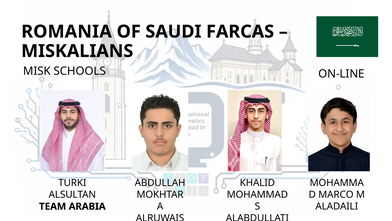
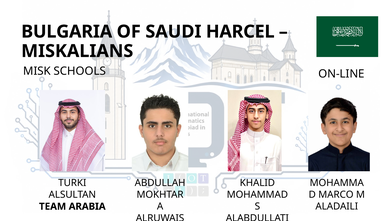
ROMANIA: ROMANIA -> BULGARIA (67, 32)
FARCAS: FARCAS -> HARCEL (240, 32)
